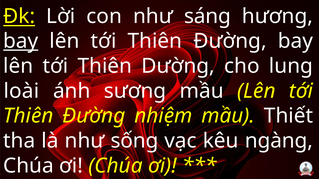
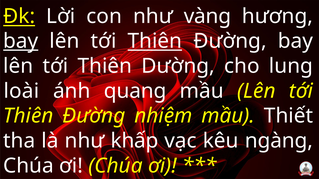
sáng: sáng -> vàng (208, 16)
Thiên underline: none -> present (155, 41)
sương: sương -> quang (135, 91)
sống: sống -> khấp (135, 141)
